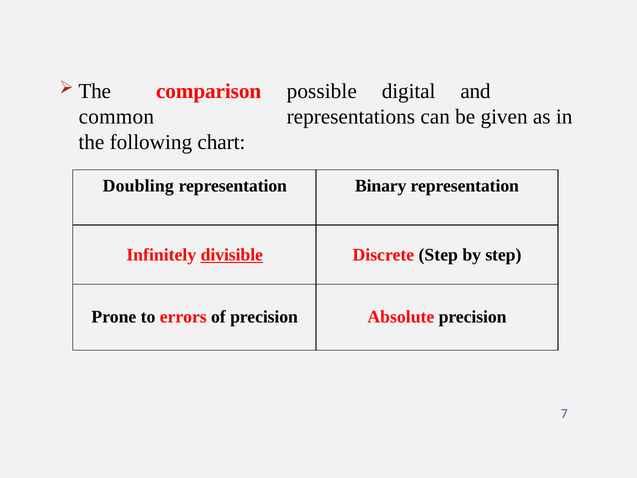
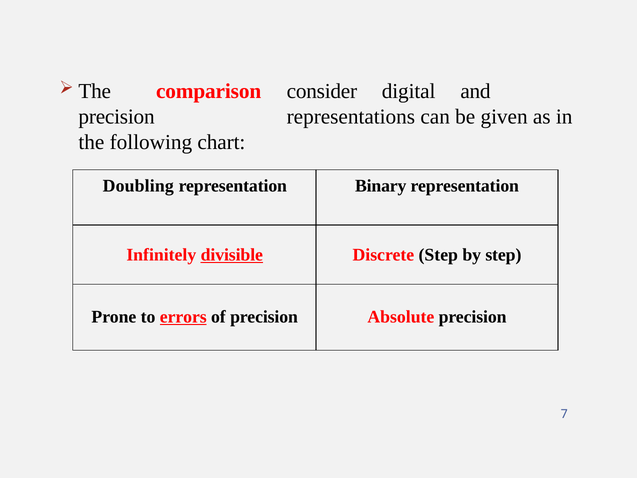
possible: possible -> consider (322, 91)
common: common -> precision (117, 116)
errors underline: none -> present (183, 317)
